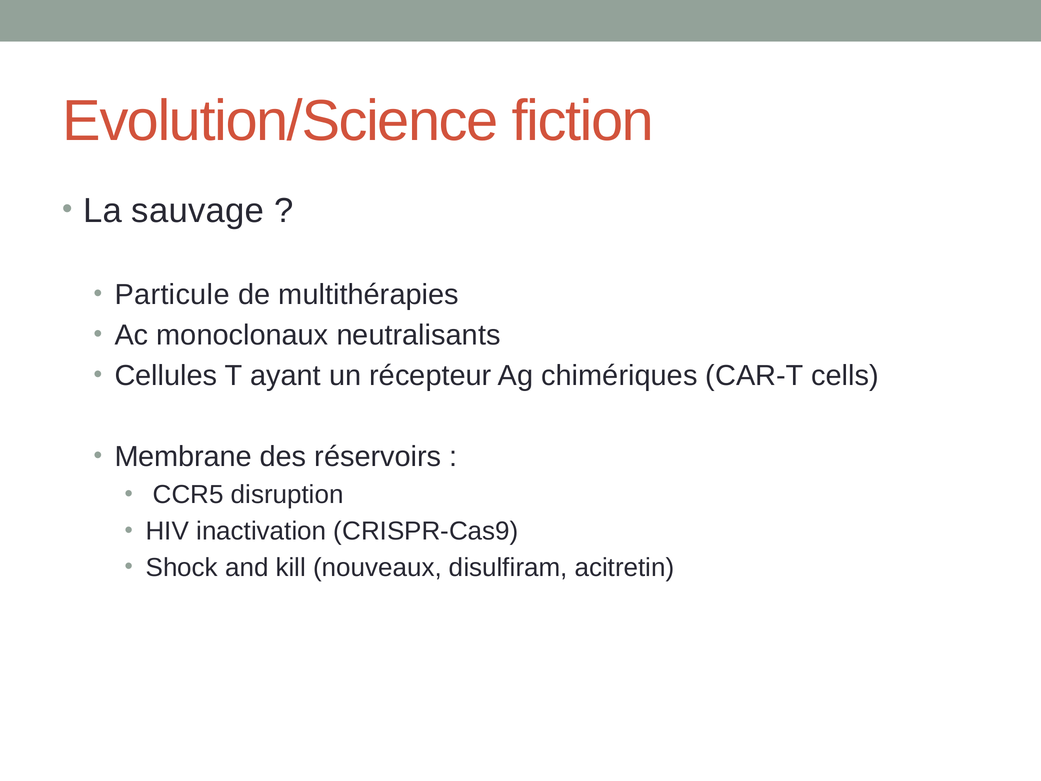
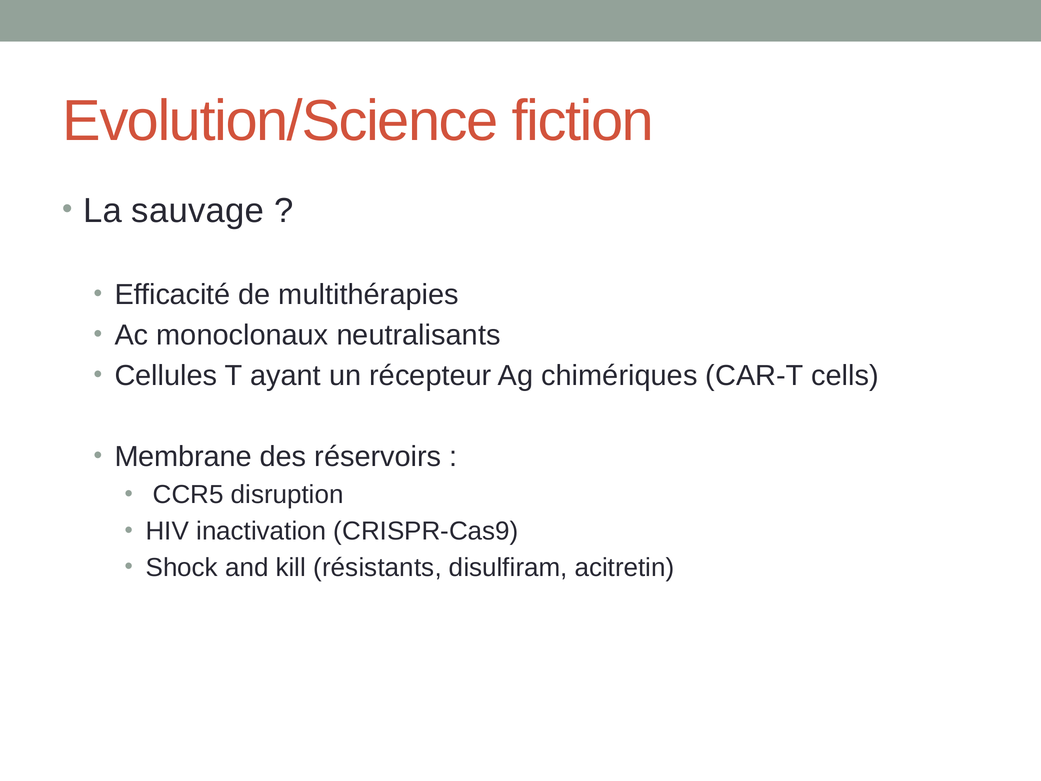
Particule: Particule -> Efficacité (172, 295)
nouveaux: nouveaux -> résistants (378, 567)
